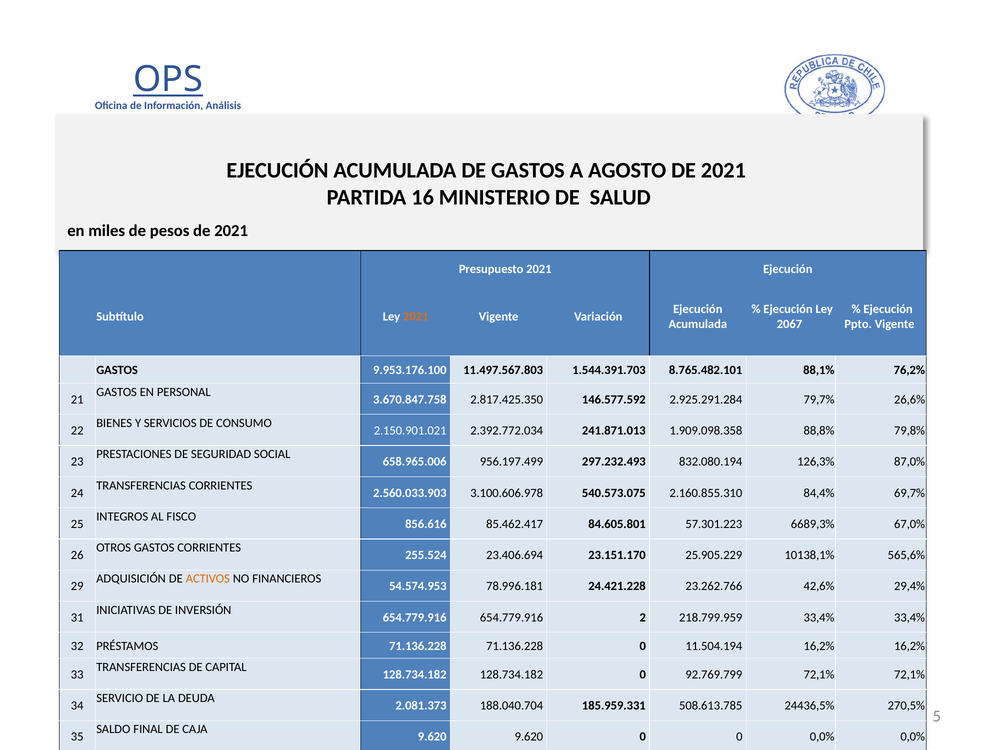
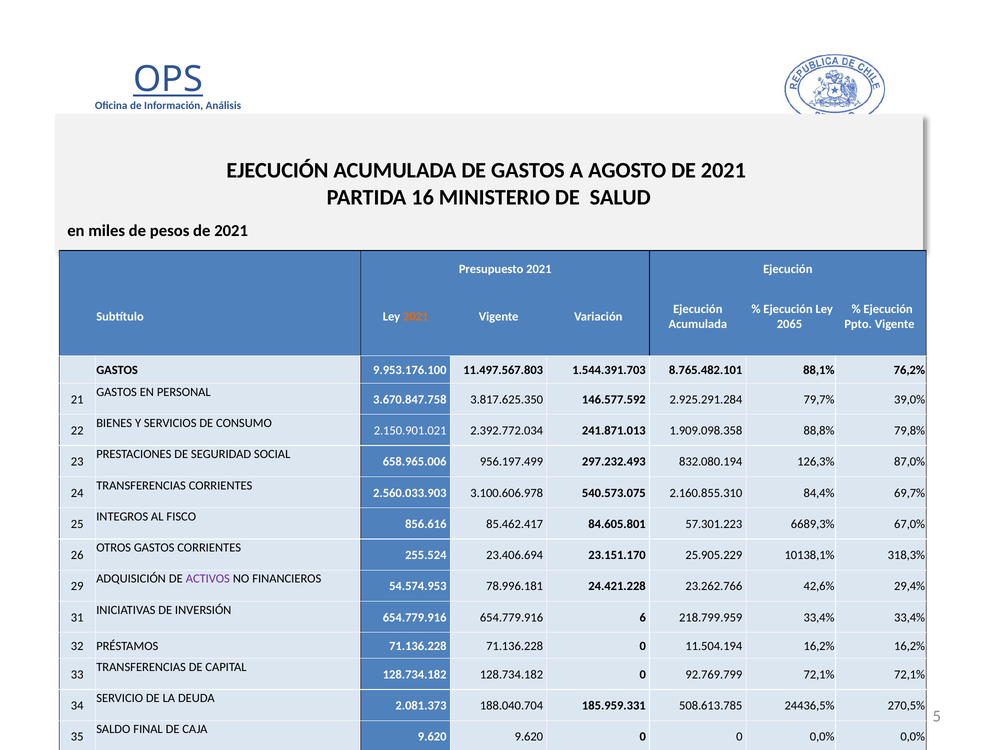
2067: 2067 -> 2065 (789, 325)
2.817.425.350: 2.817.425.350 -> 3.817.625.350 (507, 400)
26,6%: 26,6% -> 39,0% (910, 400)
565,6%: 565,6% -> 318,3% (906, 556)
ACTIVOS colour: orange -> purple (208, 579)
2: 2 -> 6 (643, 618)
